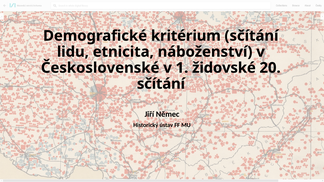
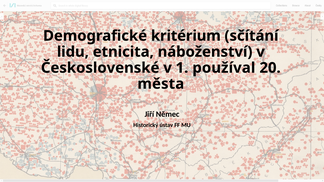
židovské: židovské -> používal (224, 68)
sčítání: sčítání -> města (161, 84)
